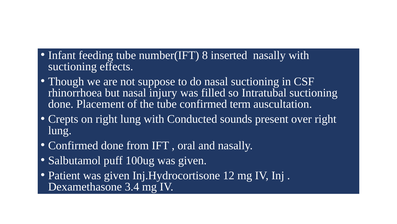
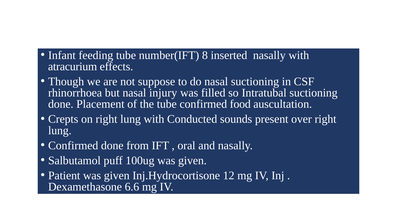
suctioning: suctioning -> atracurium (73, 66)
term: term -> food (240, 104)
3.4: 3.4 -> 6.6 (132, 186)
